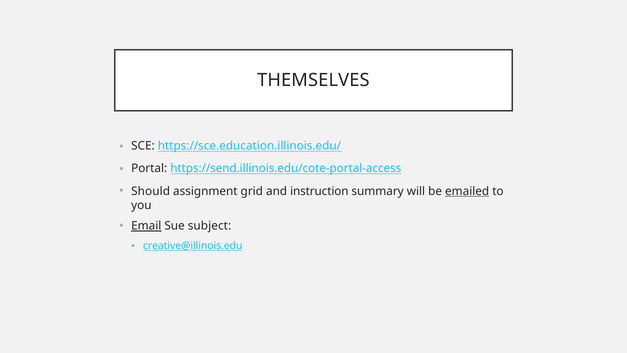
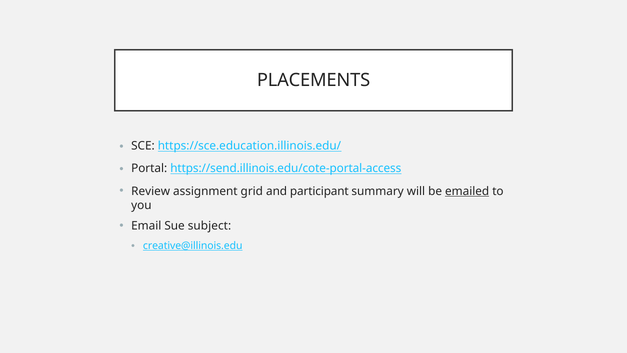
THEMSELVES: THEMSELVES -> PLACEMENTS (314, 80)
Should: Should -> Review (151, 191)
instruction: instruction -> participant (319, 191)
Email underline: present -> none (146, 226)
